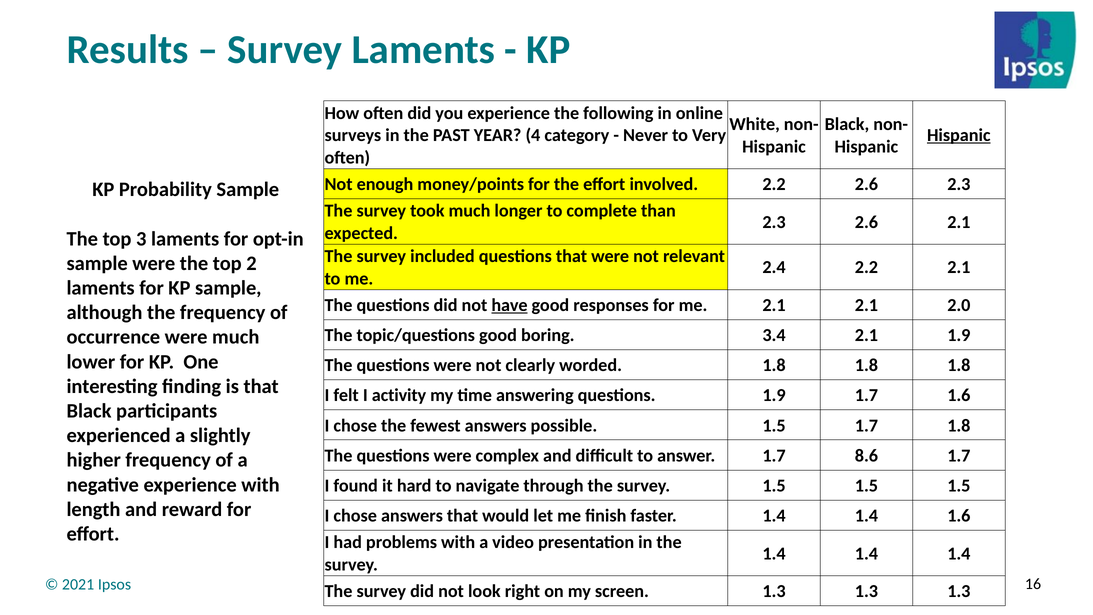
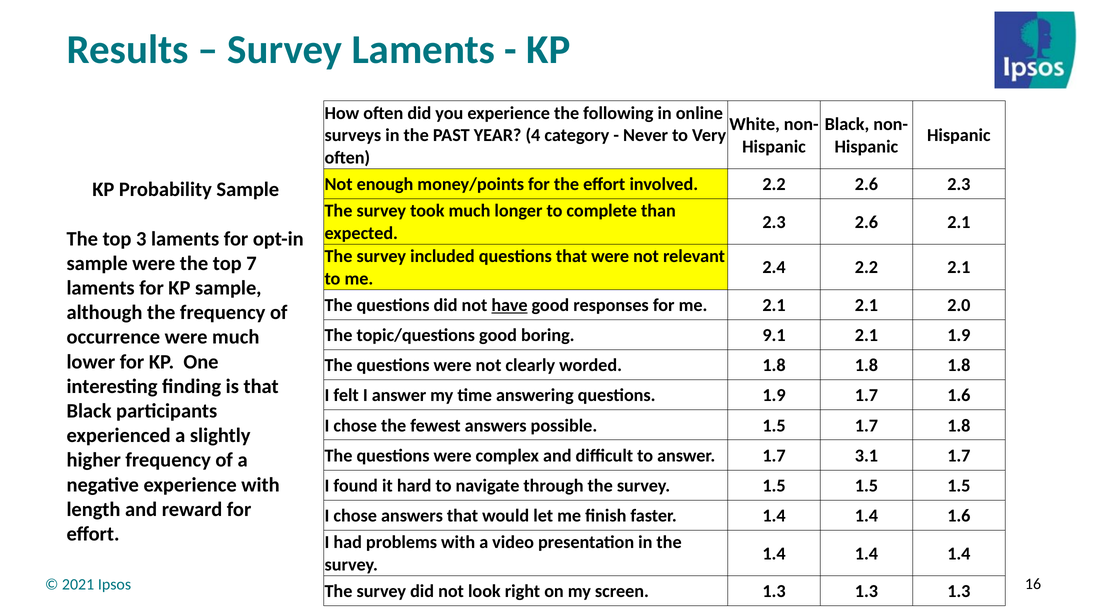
Hispanic underline: present -> none (959, 135)
2: 2 -> 7 (252, 263)
3.4: 3.4 -> 9.1 (774, 335)
I activity: activity -> answer (399, 395)
8.6: 8.6 -> 3.1 (866, 456)
